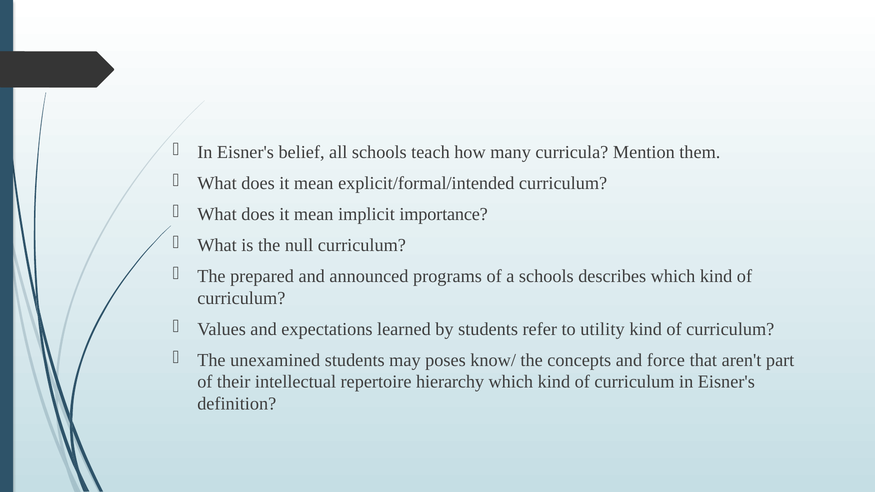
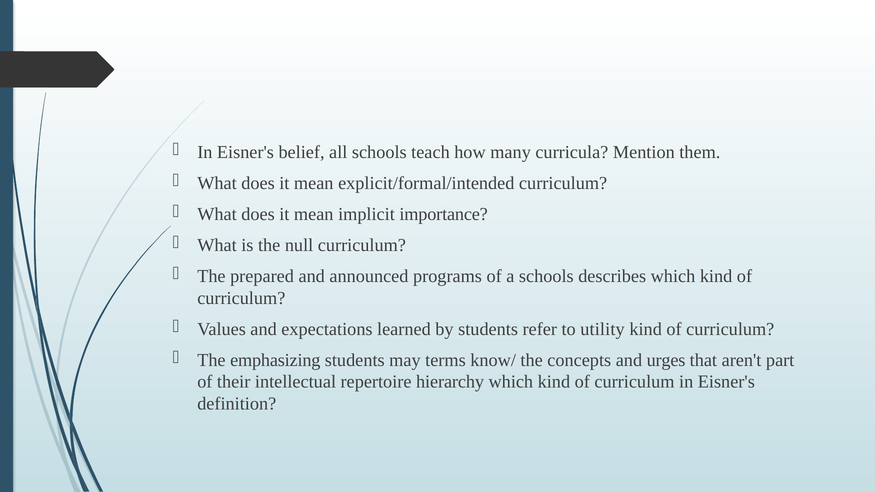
unexamined: unexamined -> emphasizing (275, 360)
poses: poses -> terms (445, 360)
force: force -> urges (666, 360)
